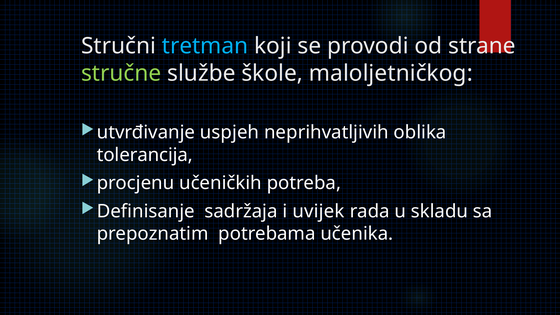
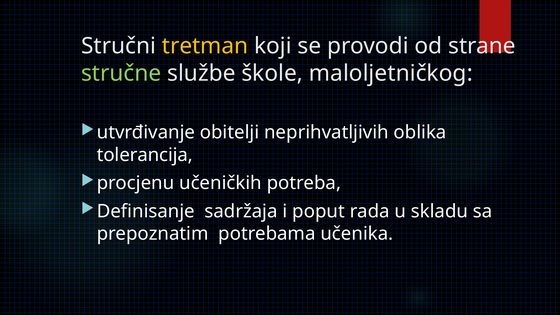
tretman colour: light blue -> yellow (205, 46)
uspjeh: uspjeh -> obitelji (230, 132)
uvijek: uvijek -> poput (319, 211)
